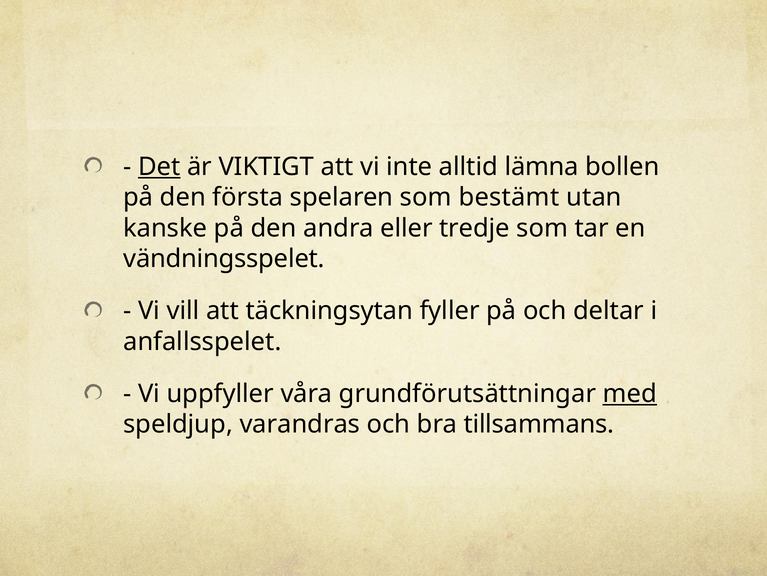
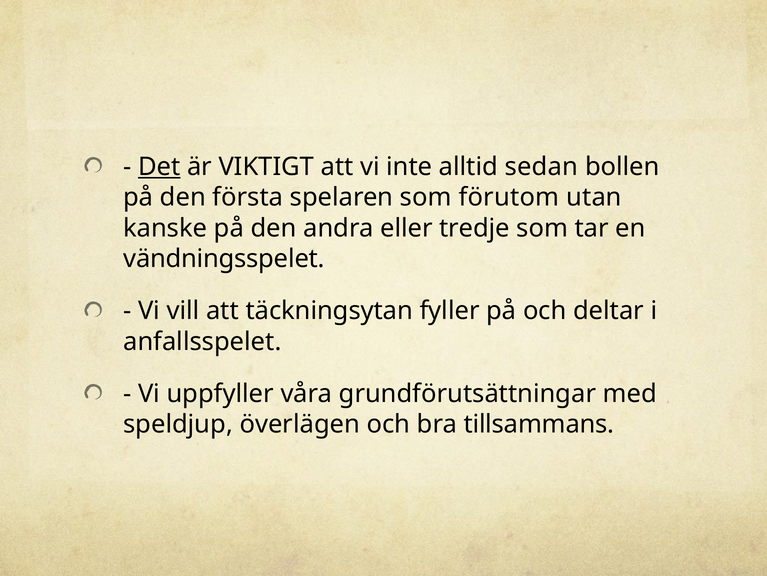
lämna: lämna -> sedan (541, 167)
bestämt: bestämt -> förutom (509, 197)
med underline: present -> none (630, 393)
varandras: varandras -> överlägen (300, 424)
